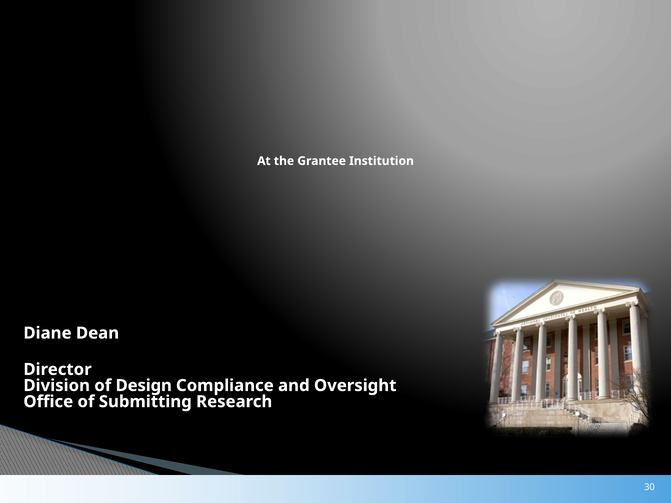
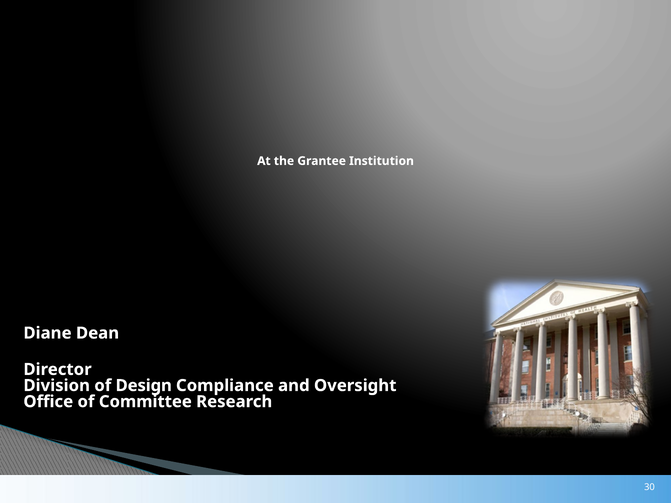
Submitting: Submitting -> Committee (145, 402)
